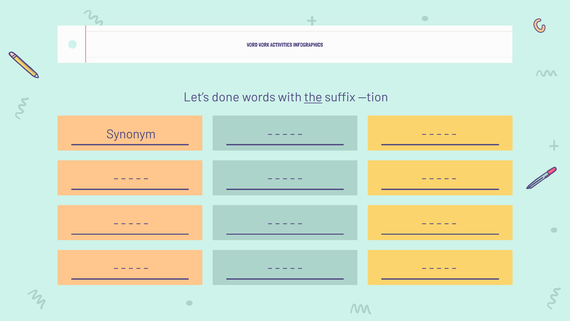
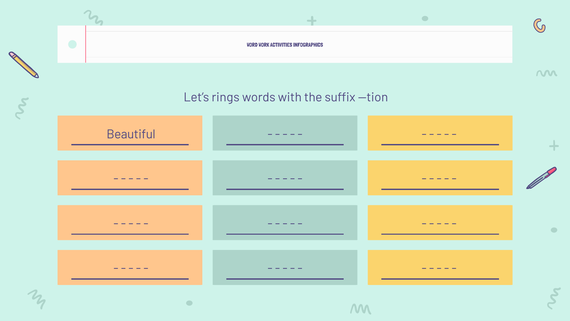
done: done -> rings (226, 97)
the underline: present -> none (313, 97)
Synonym: Synonym -> Beautiful (131, 134)
